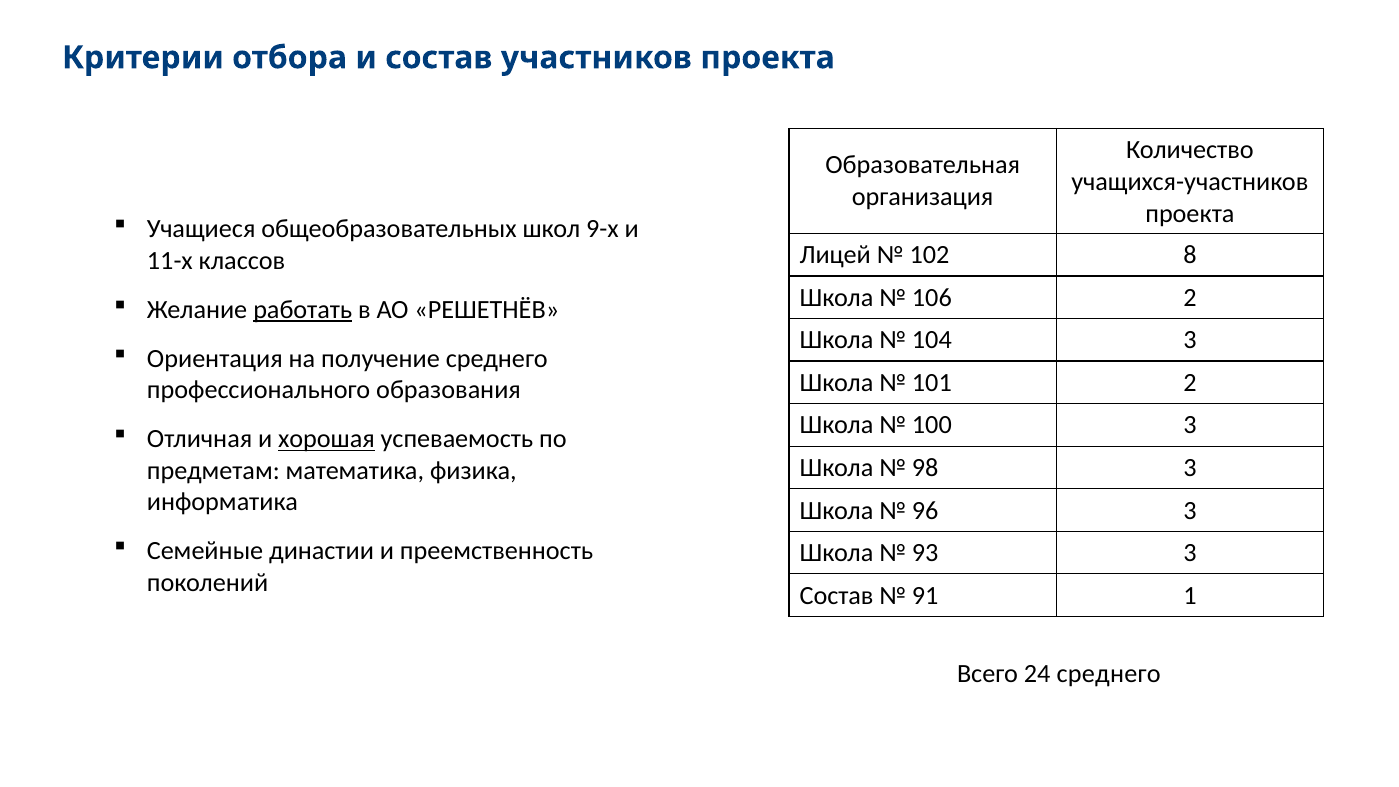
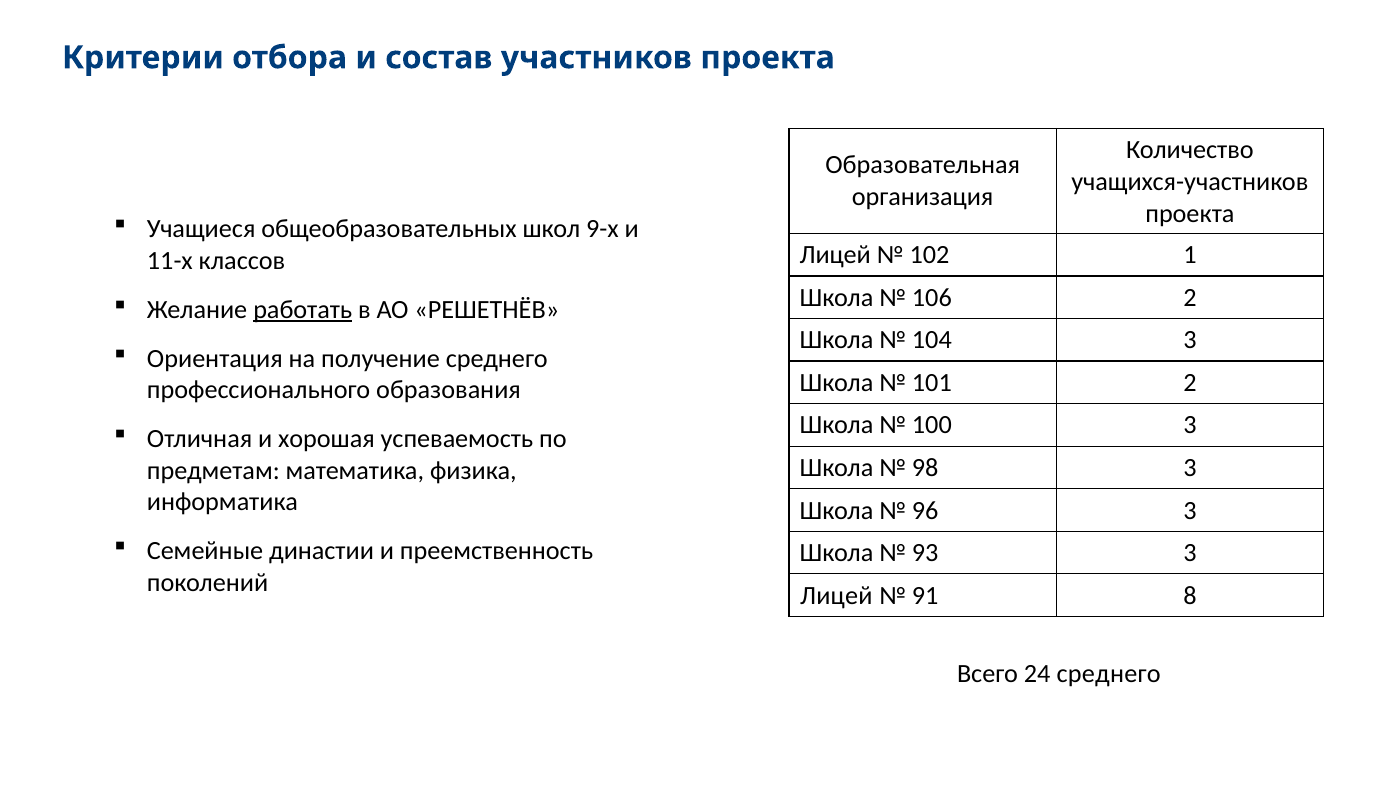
8: 8 -> 1 (1190, 255)
хорошая underline: present -> none (326, 439)
Состав: Состав -> Лицей (836, 595)
1: 1 -> 8 (1190, 595)
